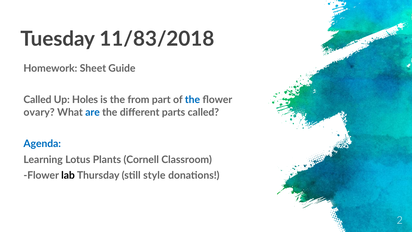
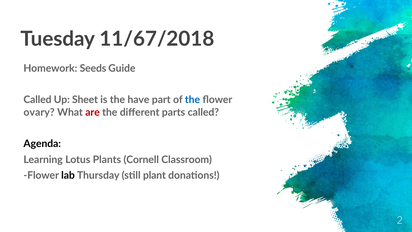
11/83/2018: 11/83/2018 -> 11/67/2018 (157, 39)
Sheet: Sheet -> Seeds (93, 68)
Holes: Holes -> Sheet (85, 100)
from: from -> have (138, 100)
are colour: blue -> red (93, 112)
Agenda colour: blue -> black (42, 144)
style: style -> plant (154, 175)
